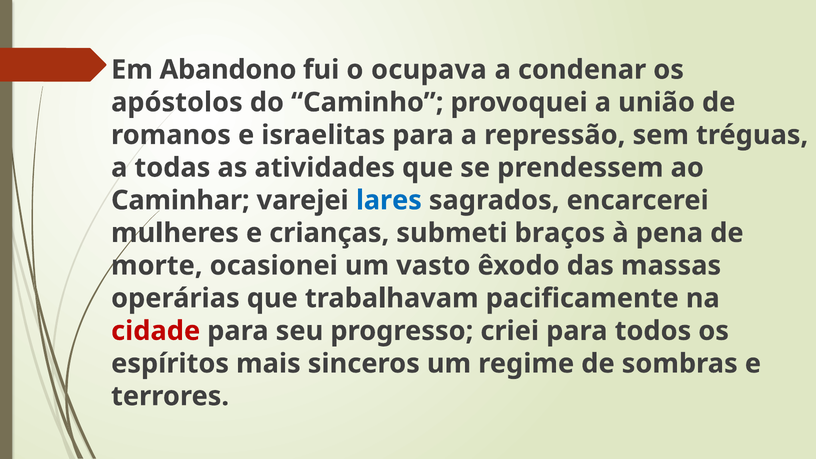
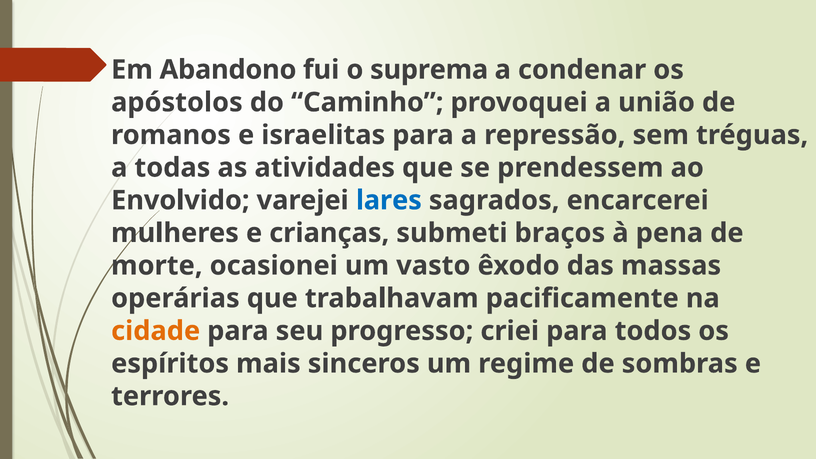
ocupava: ocupava -> suprema (429, 70)
Caminhar: Caminhar -> Envolvido (180, 200)
cidade colour: red -> orange (156, 331)
